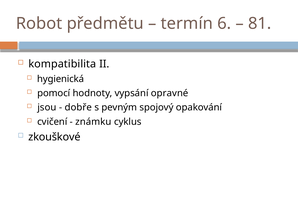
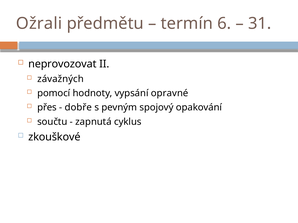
Robot: Robot -> Ožrali (39, 24)
81: 81 -> 31 (260, 24)
kompatibilita: kompatibilita -> neprovozovat (62, 64)
hygienická: hygienická -> závažných (61, 79)
jsou: jsou -> přes (47, 108)
cvičení: cvičení -> součtu (52, 122)
známku: známku -> zapnutá (93, 122)
